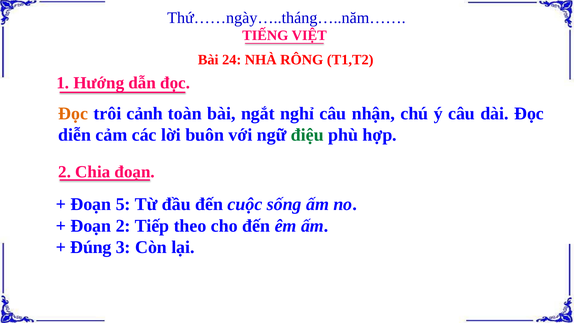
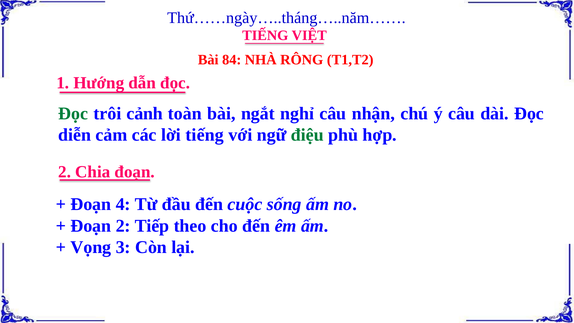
24: 24 -> 84 (232, 60)
Đọc colour: orange -> green (73, 113)
lời buôn: buôn -> tiếng (205, 135)
5: 5 -> 4 (123, 204)
Đúng: Đúng -> Vọng (91, 247)
